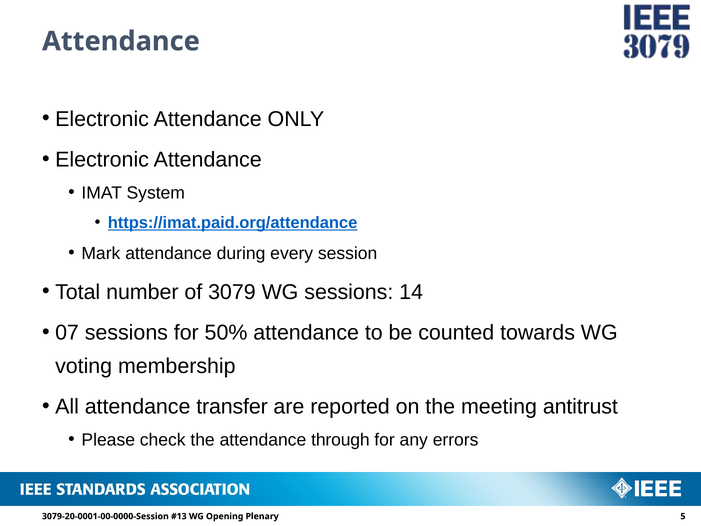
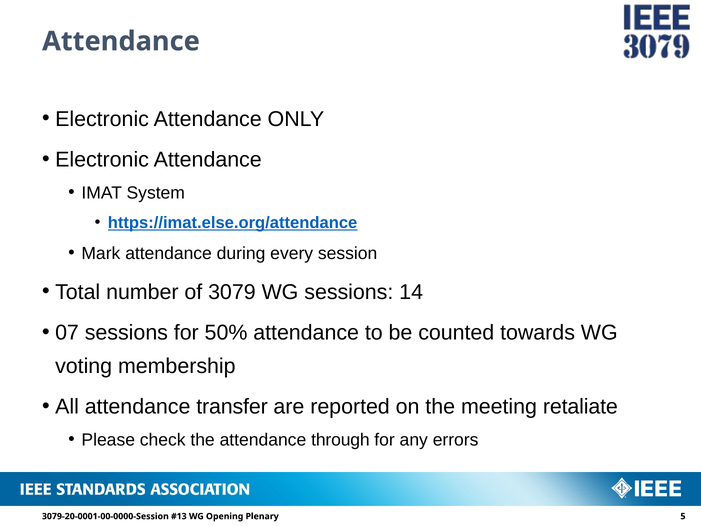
https://imat.paid.org/attendance: https://imat.paid.org/attendance -> https://imat.else.org/attendance (233, 223)
antitrust: antitrust -> retaliate (580, 407)
